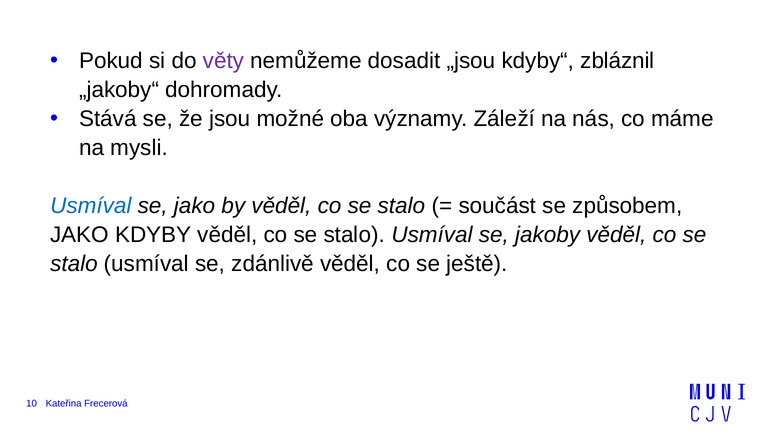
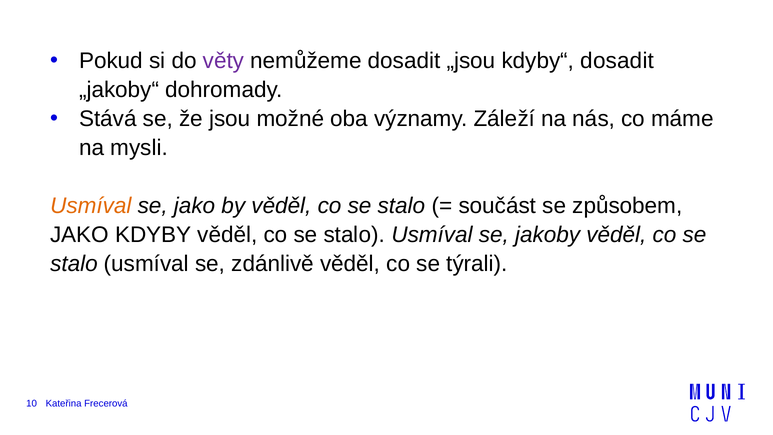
kdyby“ zbláznil: zbláznil -> dosadit (617, 61)
Usmíval colour: blue -> orange (91, 206)
ještě: ještě -> týrali (477, 264)
